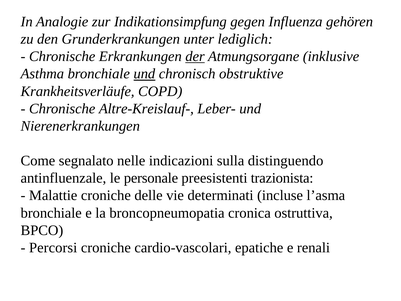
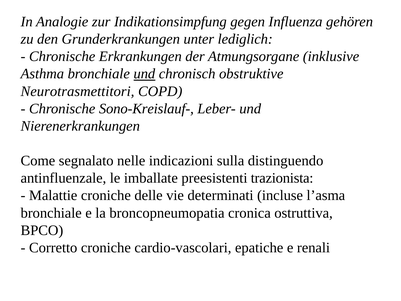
der underline: present -> none (195, 56)
Krankheitsverläufe: Krankheitsverläufe -> Neurotrasmettitori (78, 91)
Altre-Kreislauf-: Altre-Kreislauf- -> Sono-Kreislauf- (146, 109)
personale: personale -> imballate (151, 178)
Percorsi: Percorsi -> Corretto (53, 247)
